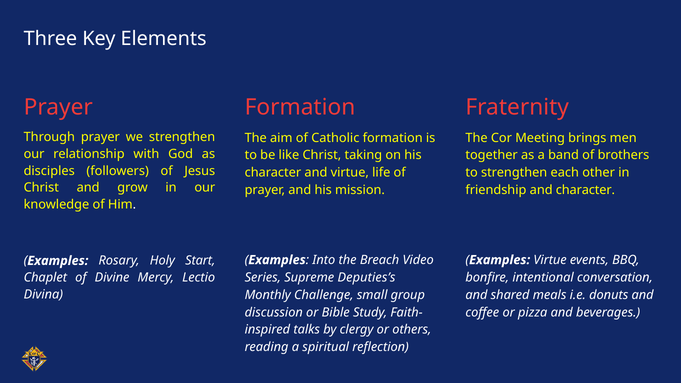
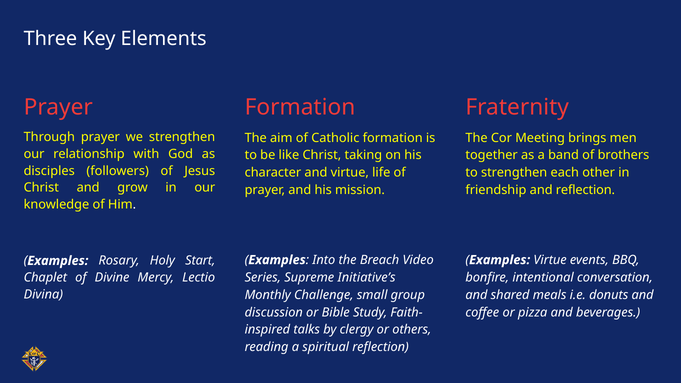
and character: character -> reflection (585, 190)
Deputies’s: Deputies’s -> Initiative’s (367, 277)
